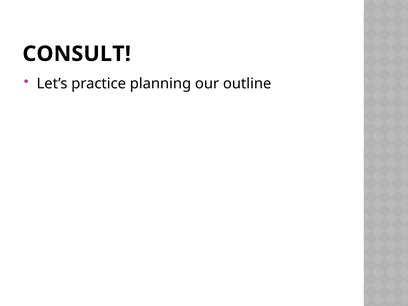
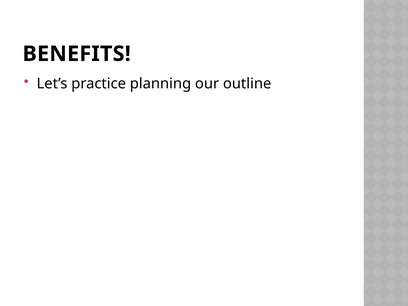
CONSULT: CONSULT -> BENEFITS (77, 54)
